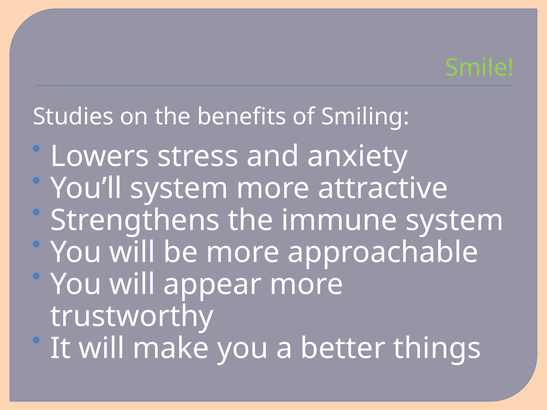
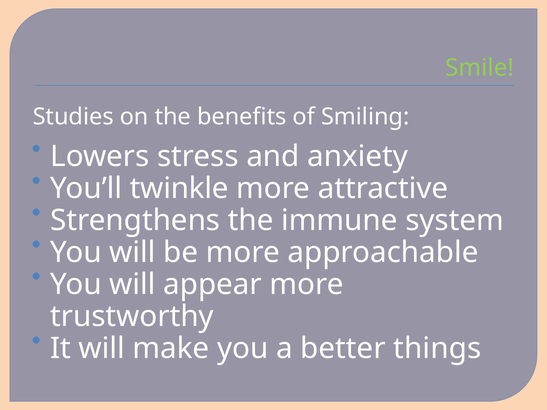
You’ll system: system -> twinkle (179, 189)
